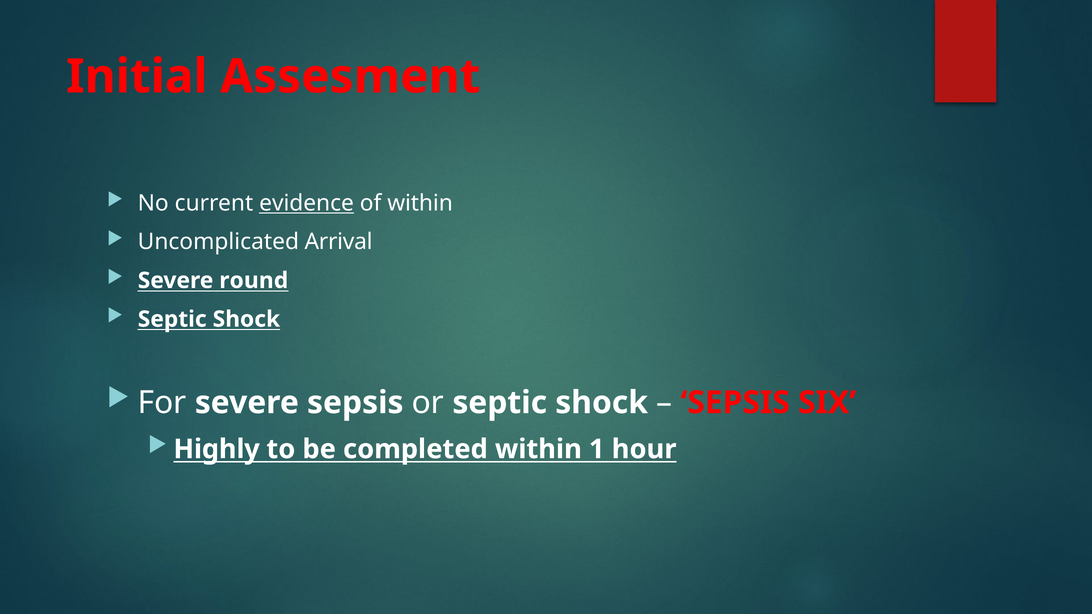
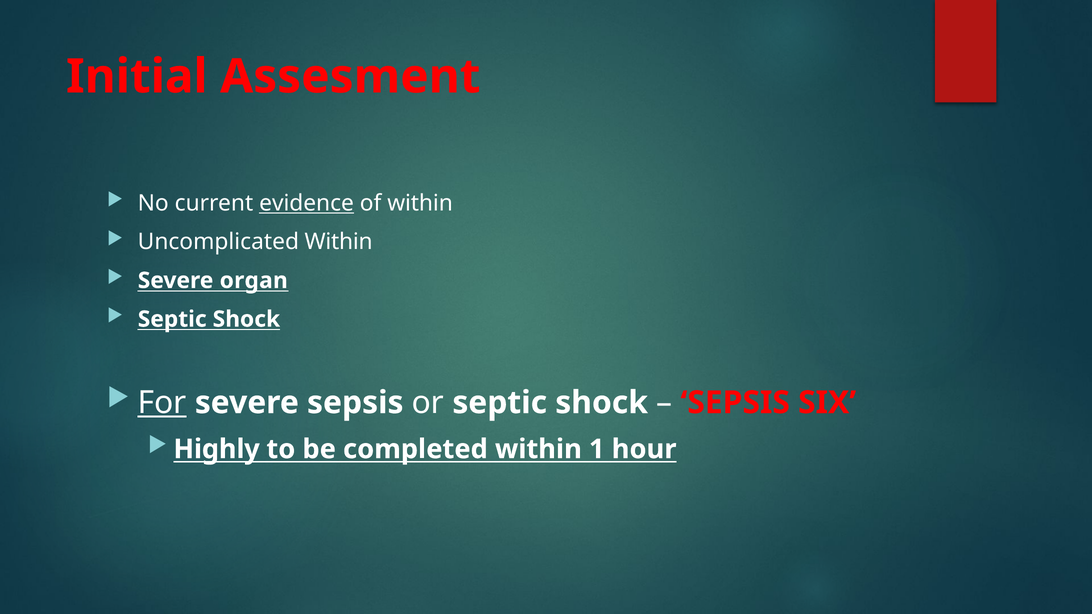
Uncomplicated Arrival: Arrival -> Within (339, 242)
round: round -> organ (254, 281)
For underline: none -> present (162, 403)
